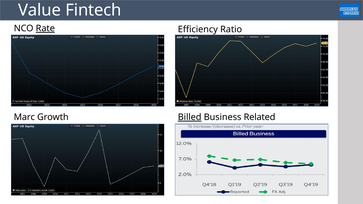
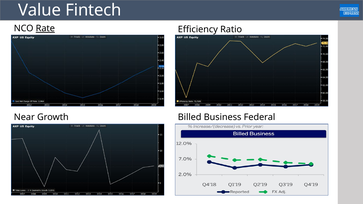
Marc: Marc -> Near (24, 117)
Billed underline: present -> none (190, 117)
Related: Related -> Federal (260, 117)
